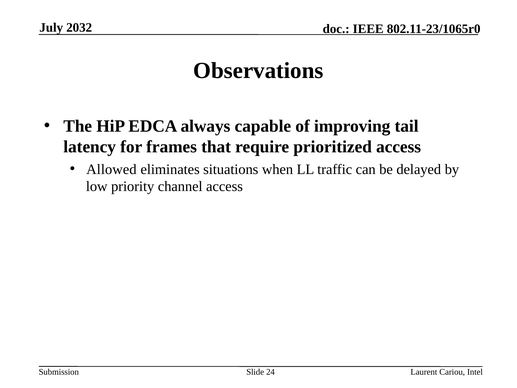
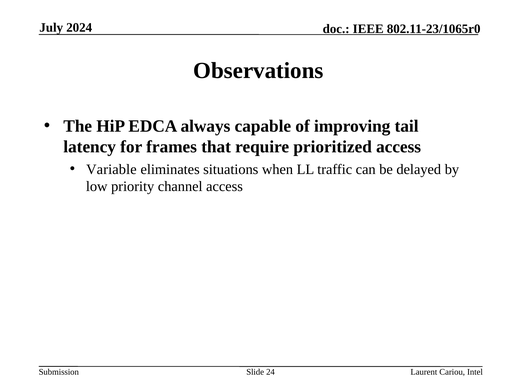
2032: 2032 -> 2024 (79, 27)
Allowed: Allowed -> Variable (111, 169)
